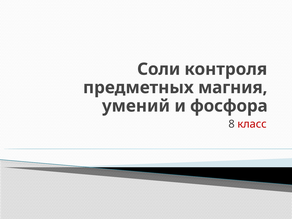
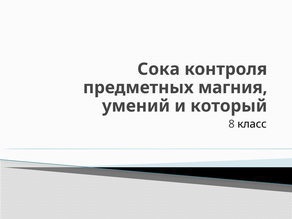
Соли: Соли -> Сока (159, 69)
фосфора: фосфора -> который (229, 106)
класс colour: red -> black (252, 124)
